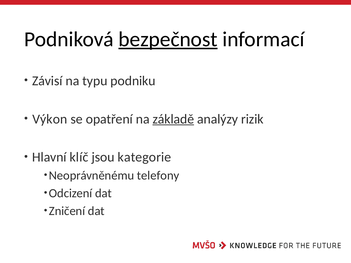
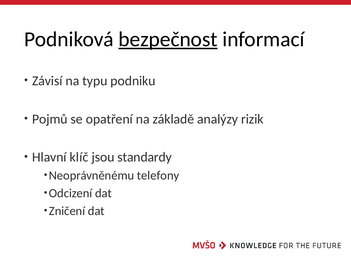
Výkon: Výkon -> Pojmů (50, 119)
základě underline: present -> none (173, 119)
kategorie: kategorie -> standardy (145, 157)
